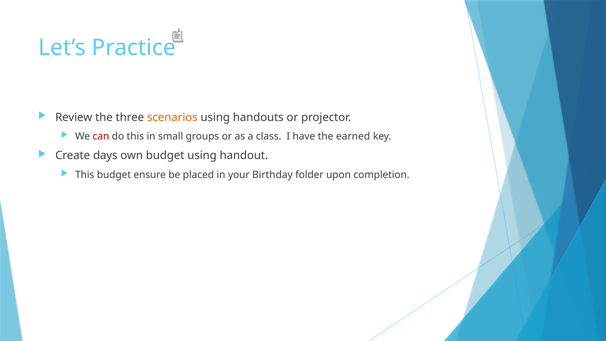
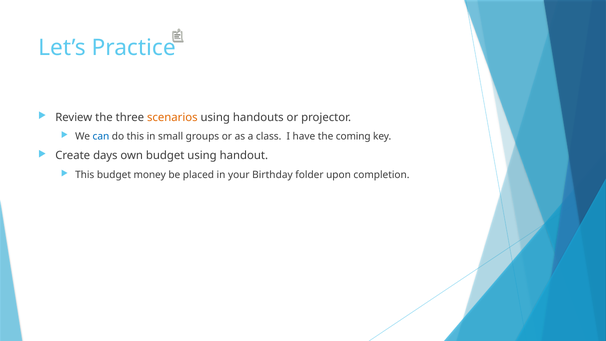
can colour: red -> blue (101, 136)
earned: earned -> coming (353, 136)
ensure: ensure -> money (150, 175)
